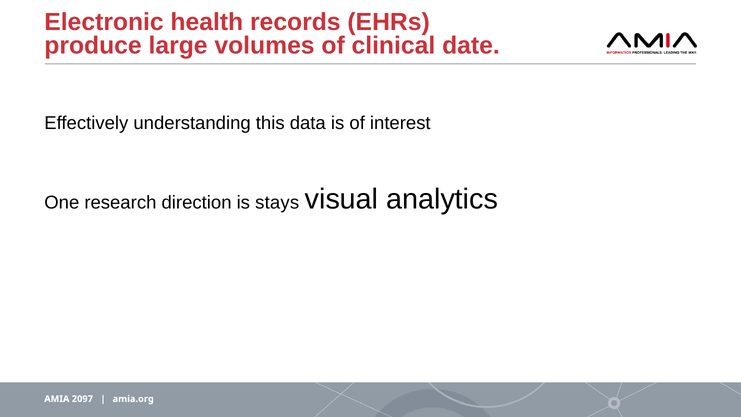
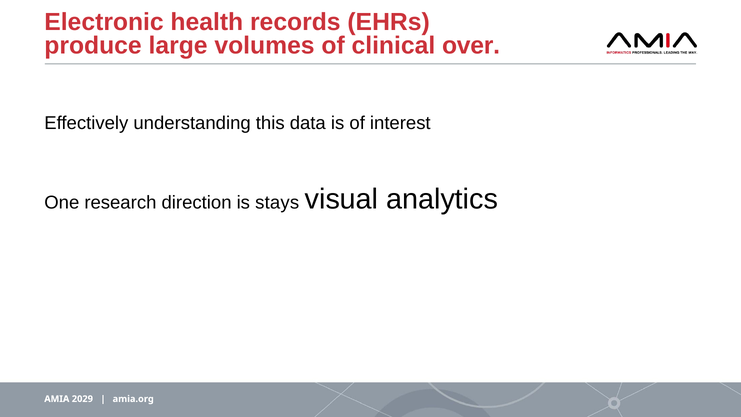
date: date -> over (471, 46)
2097: 2097 -> 2029 (82, 399)
